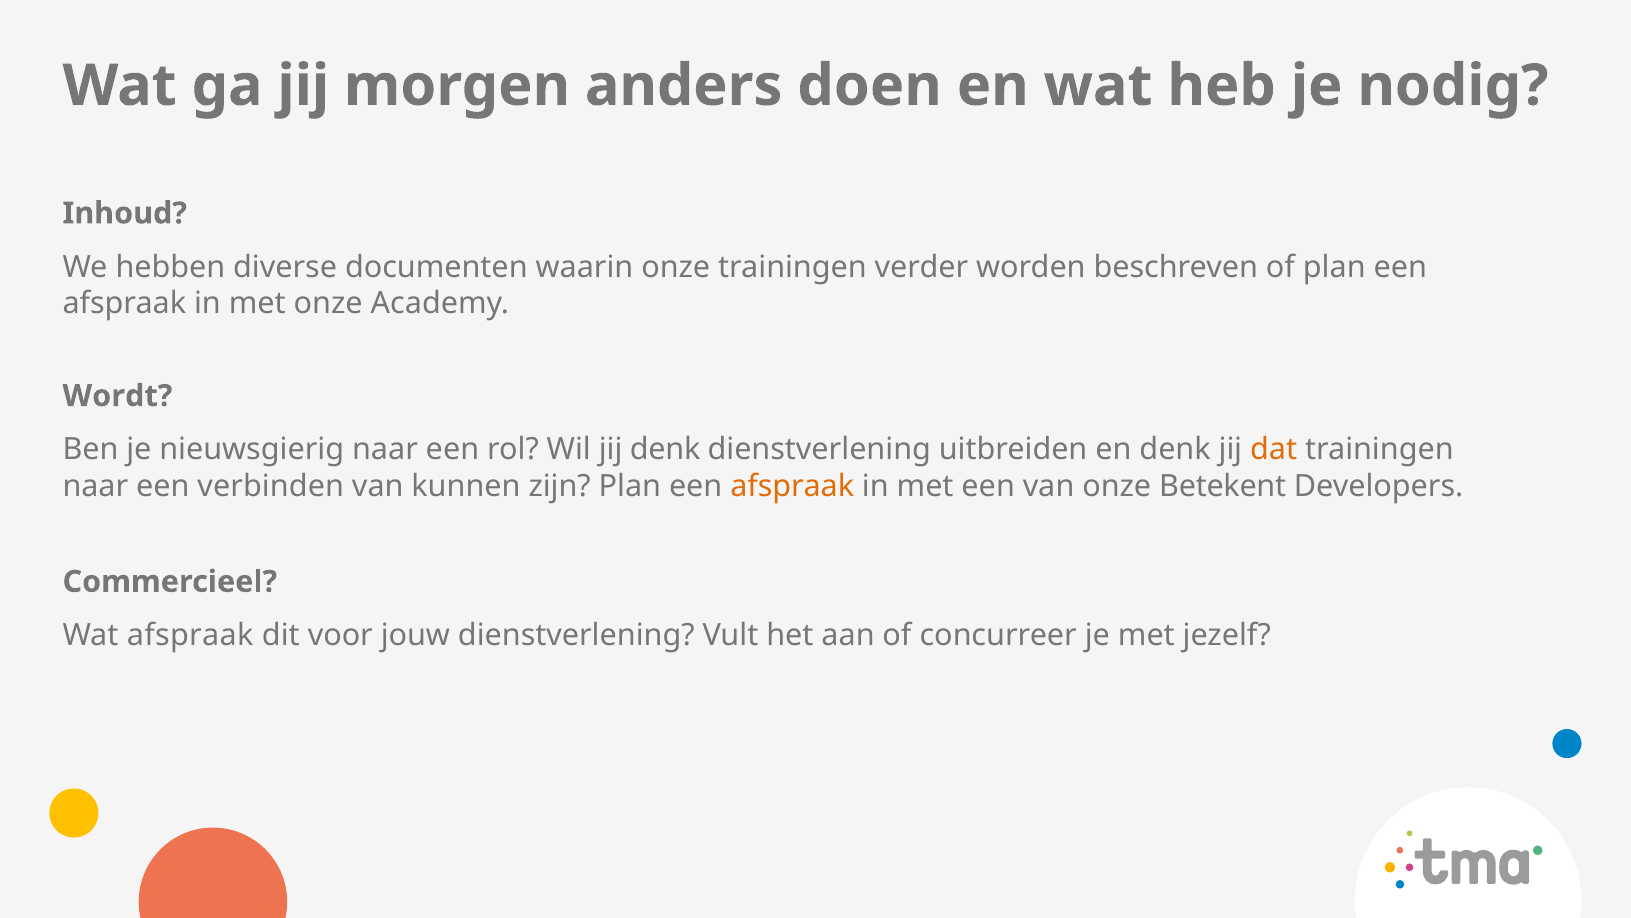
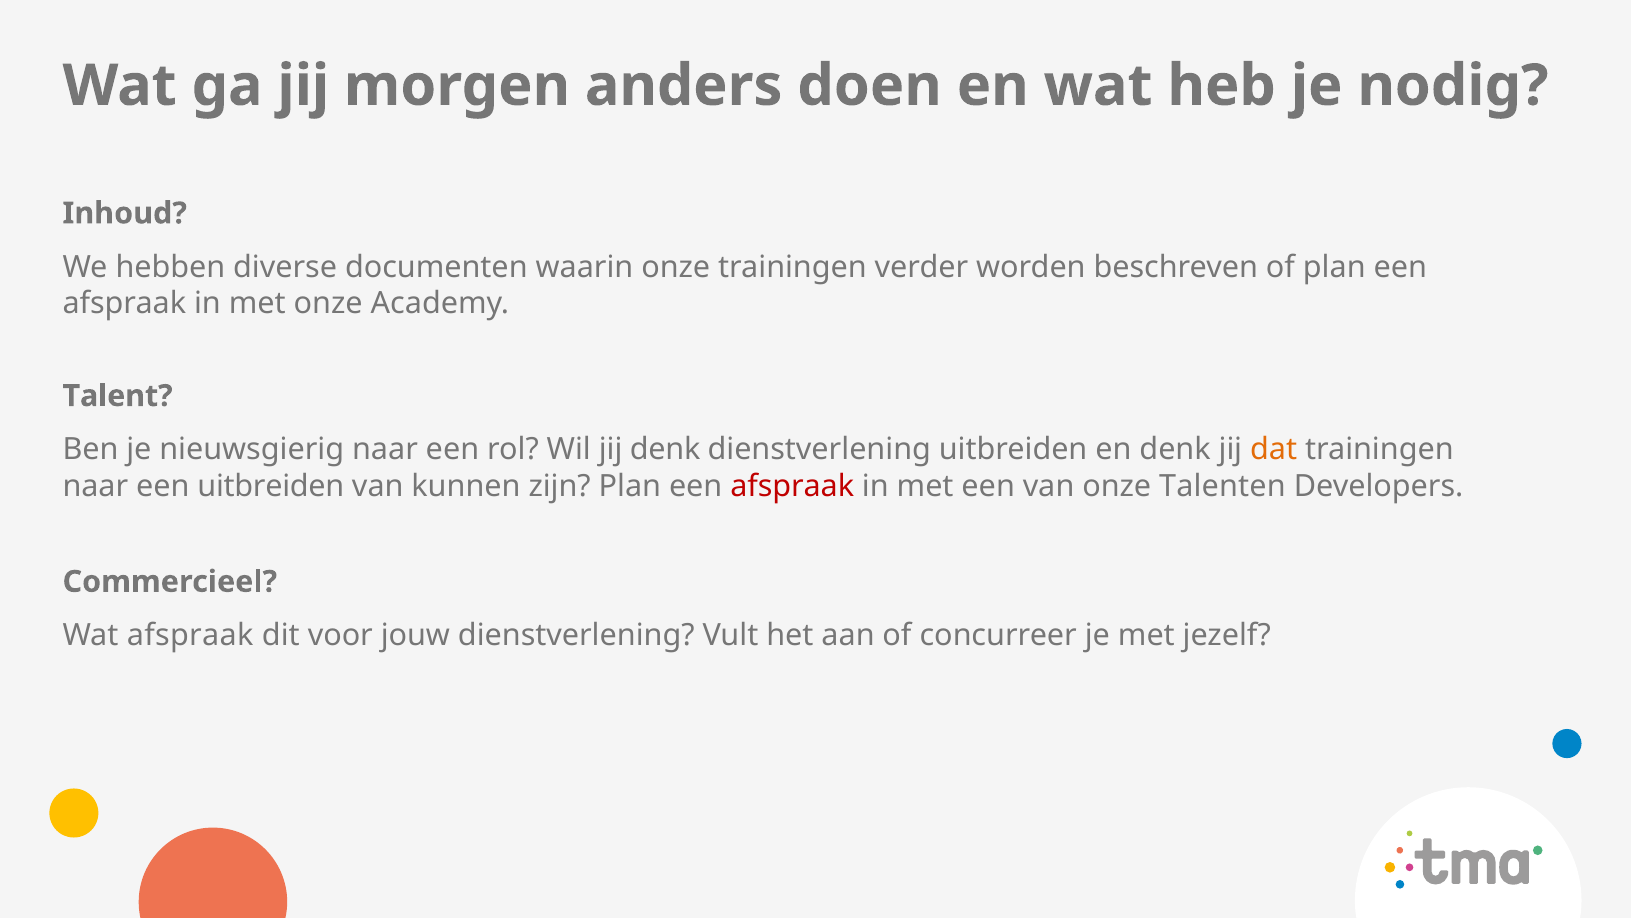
Wordt: Wordt -> Talent (118, 396)
een verbinden: verbinden -> uitbreiden (271, 486)
afspraak colour: orange -> red (792, 486)
Betekent: Betekent -> Talenten (1222, 486)
